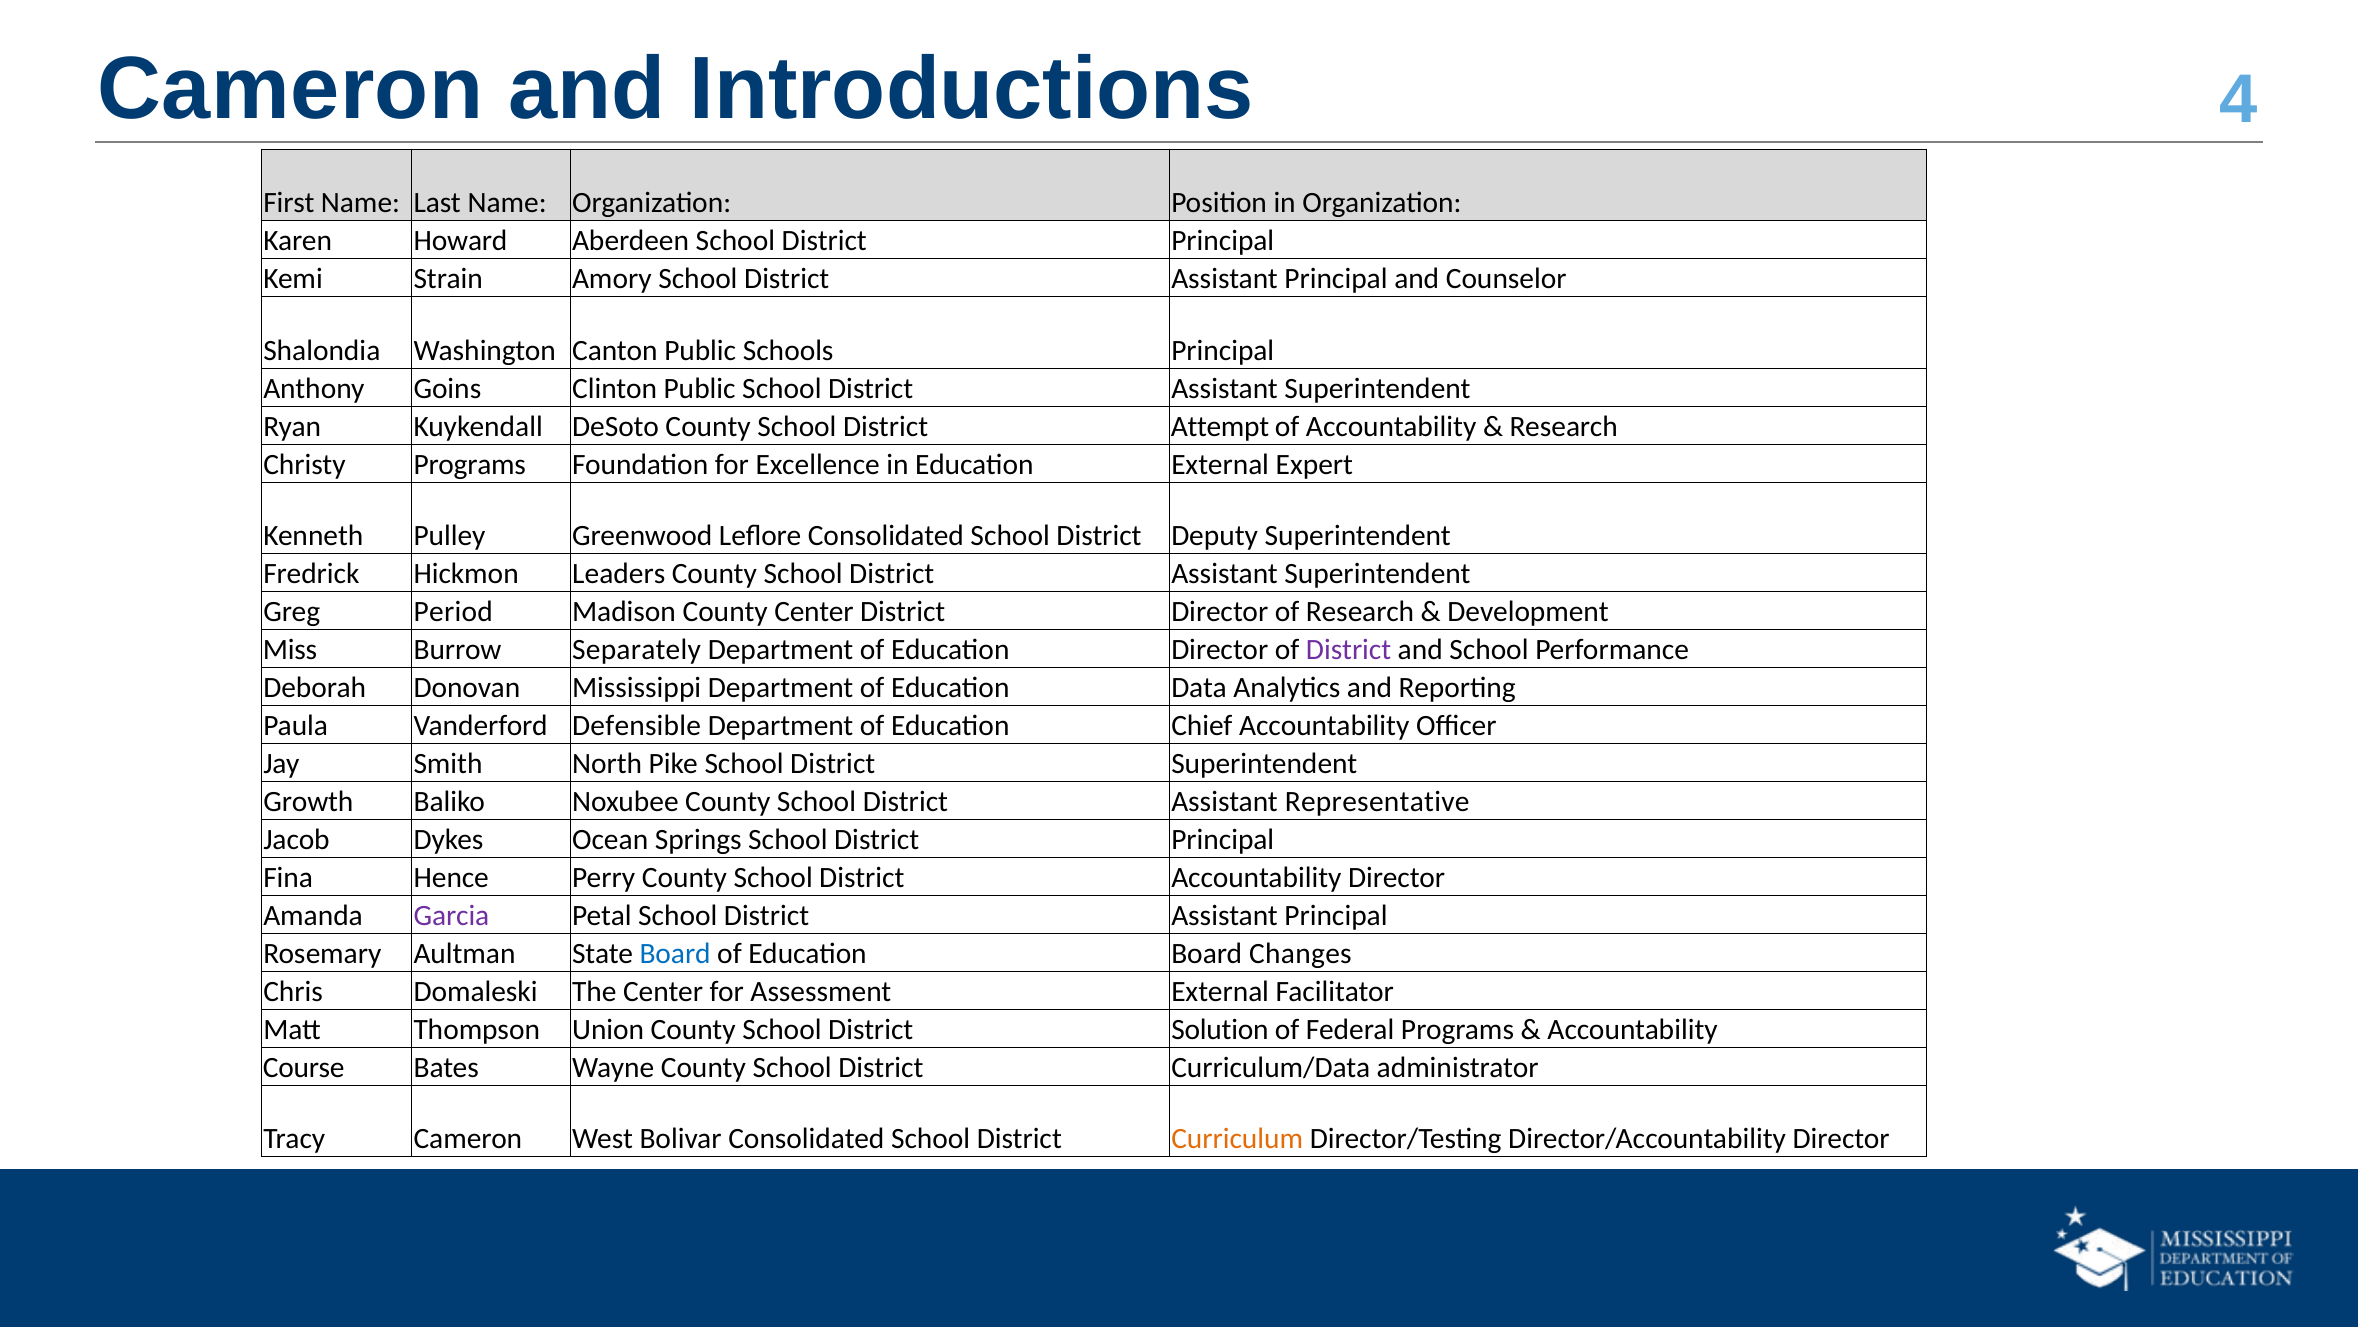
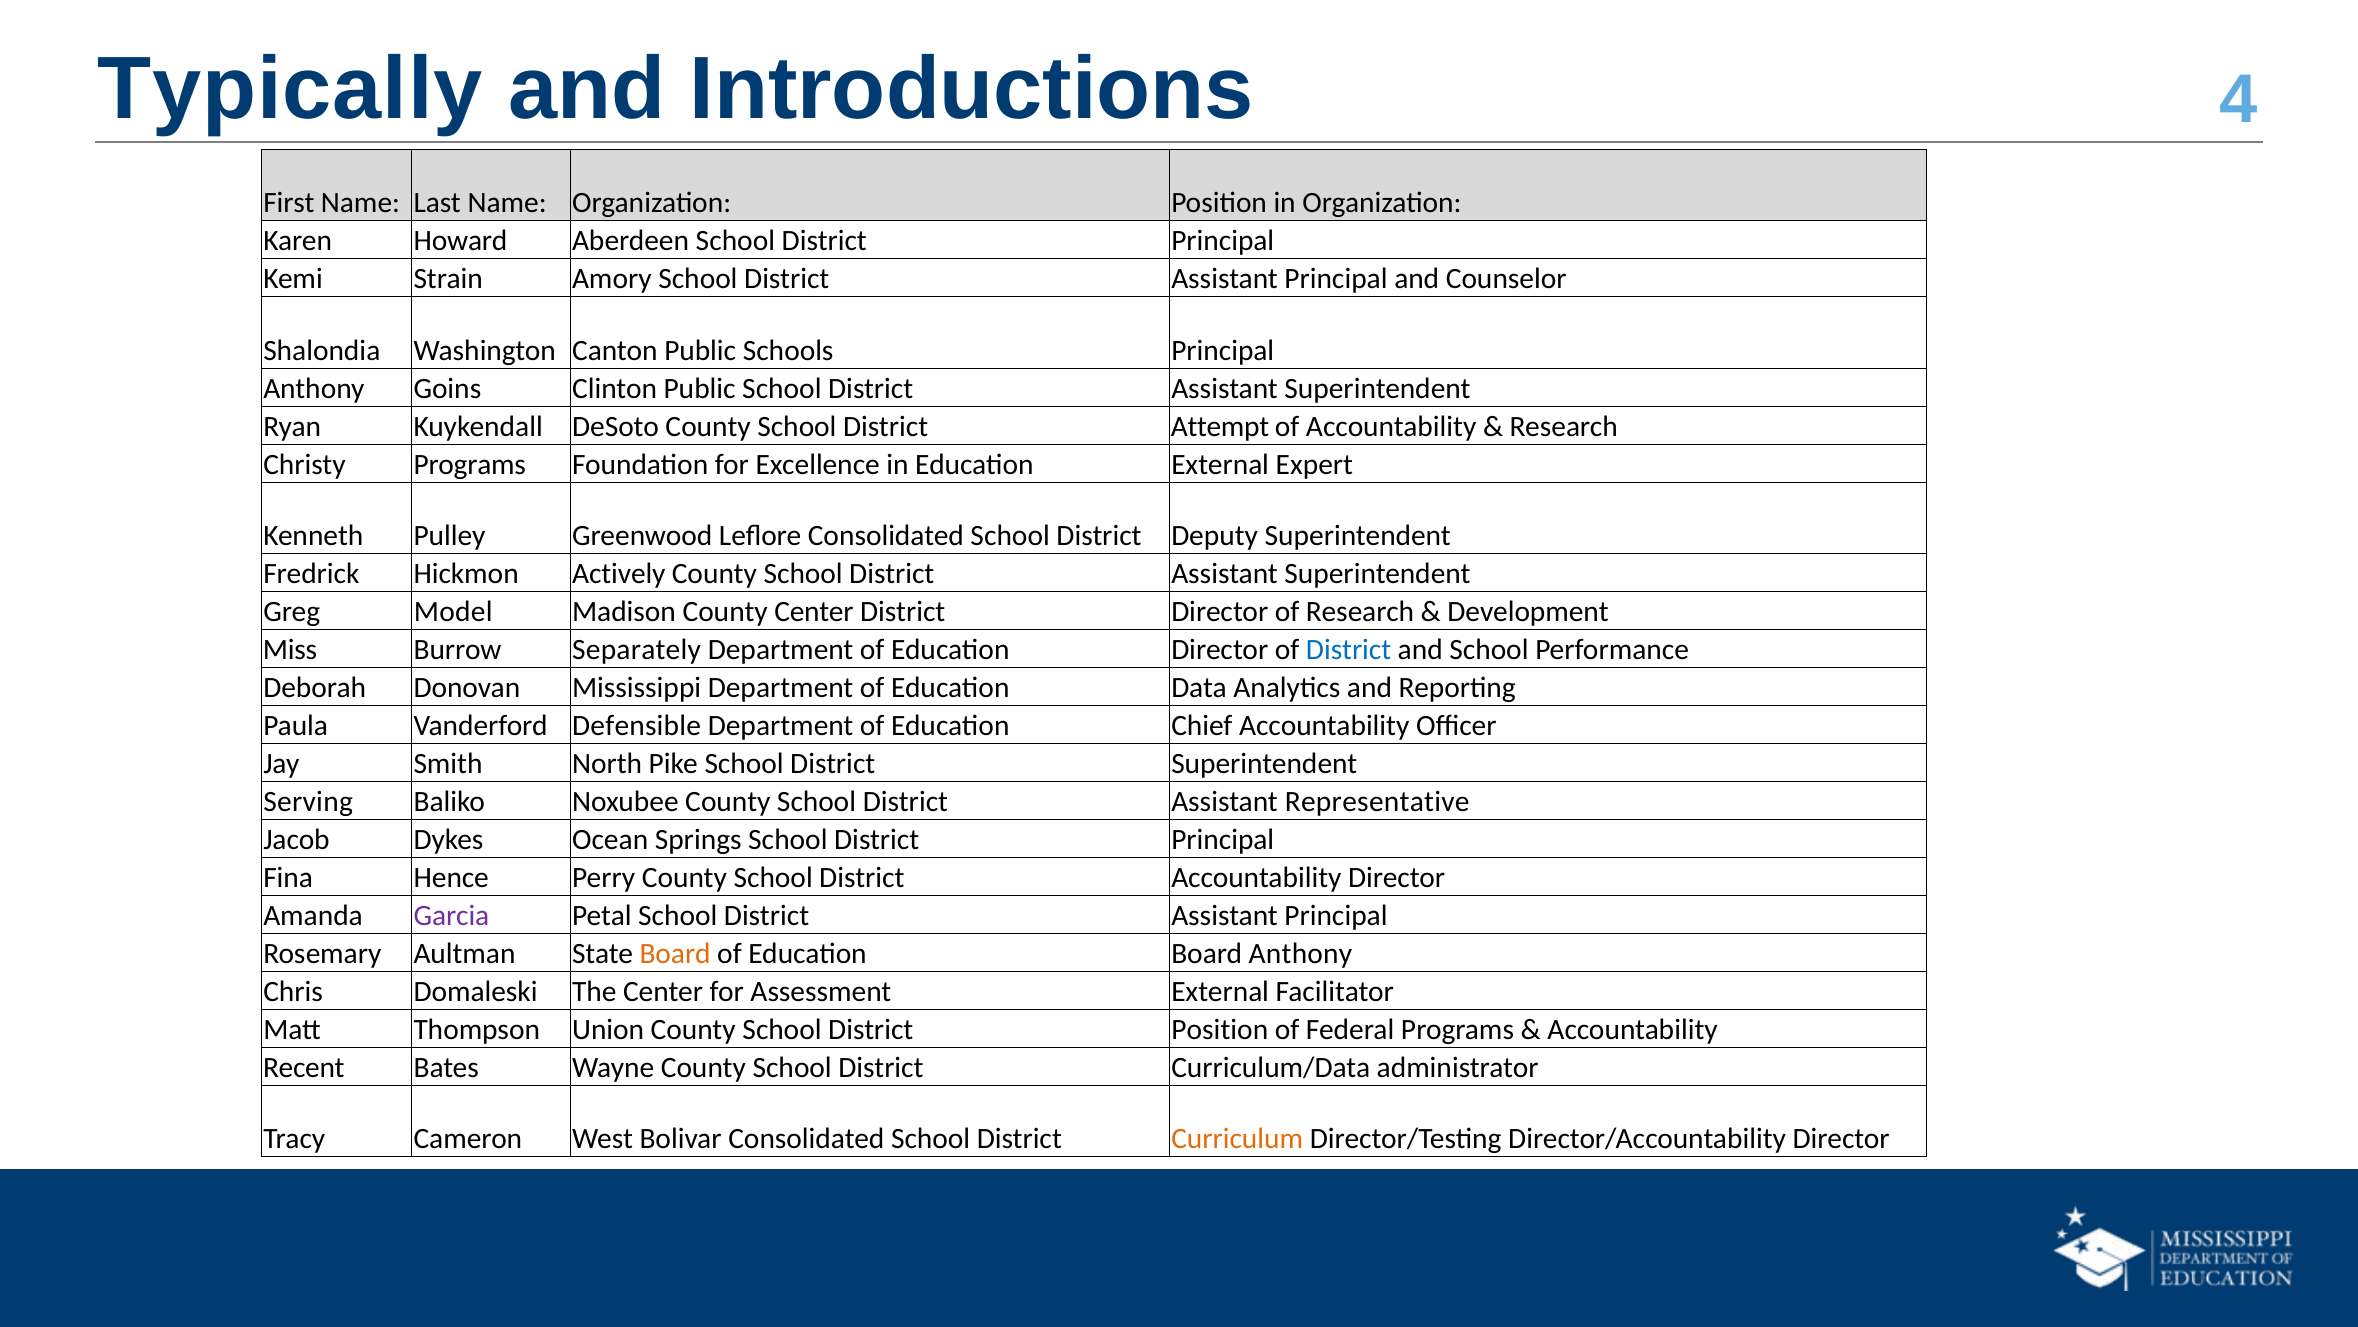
Cameron: Cameron -> Typically (290, 89)
Leaders: Leaders -> Actively (619, 574)
Period: Period -> Model (453, 612)
District colour: purple -> blue (1349, 650)
Growth: Growth -> Serving (308, 801)
Board colour: blue -> orange (675, 953)
Board Changes: Changes -> Anthony (1300, 953)
District Solution: Solution -> Position (1220, 1029)
Course: Course -> Recent (304, 1067)
